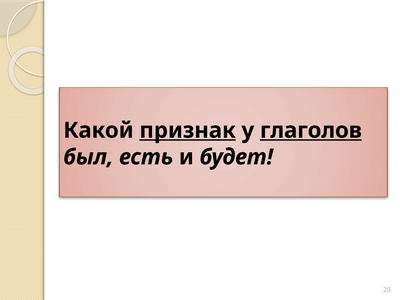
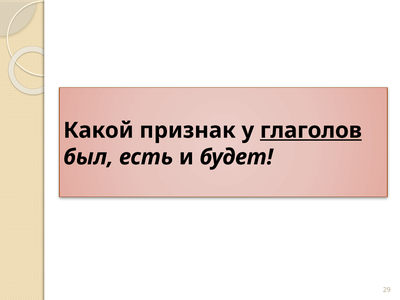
признак underline: present -> none (188, 130)
